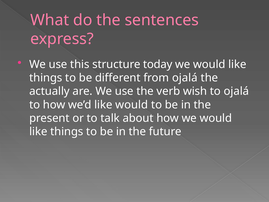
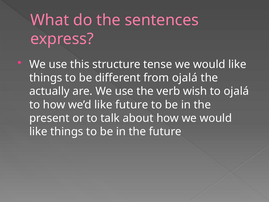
today: today -> tense (158, 64)
like would: would -> future (132, 105)
